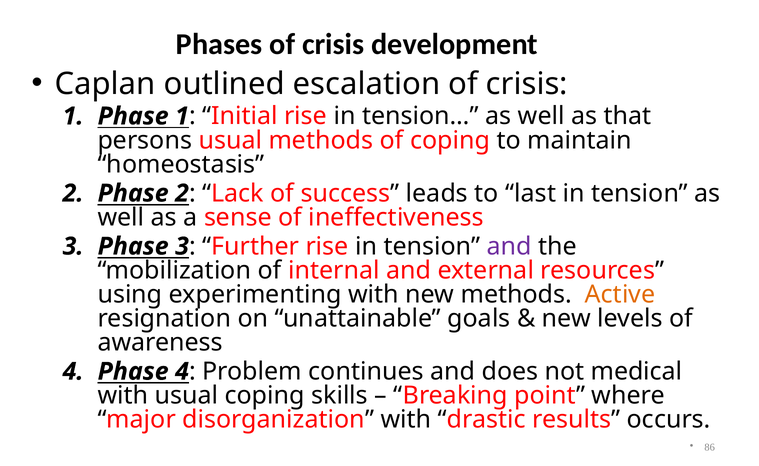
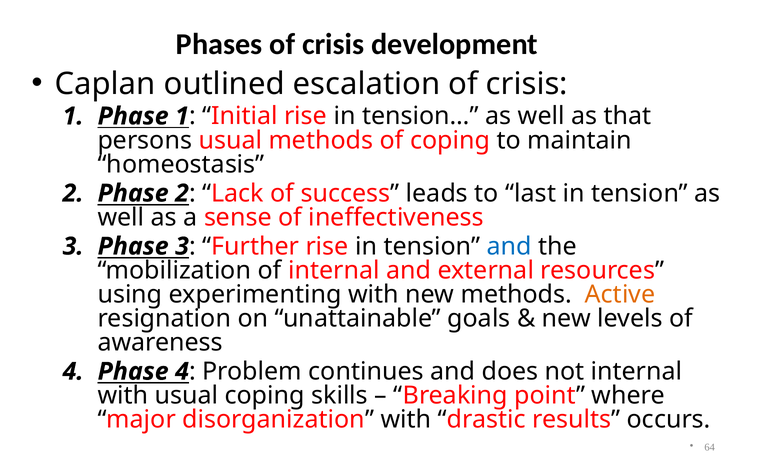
and colour: purple -> blue (509, 247)
not medical: medical -> internal (636, 372)
86: 86 -> 64 (710, 448)
